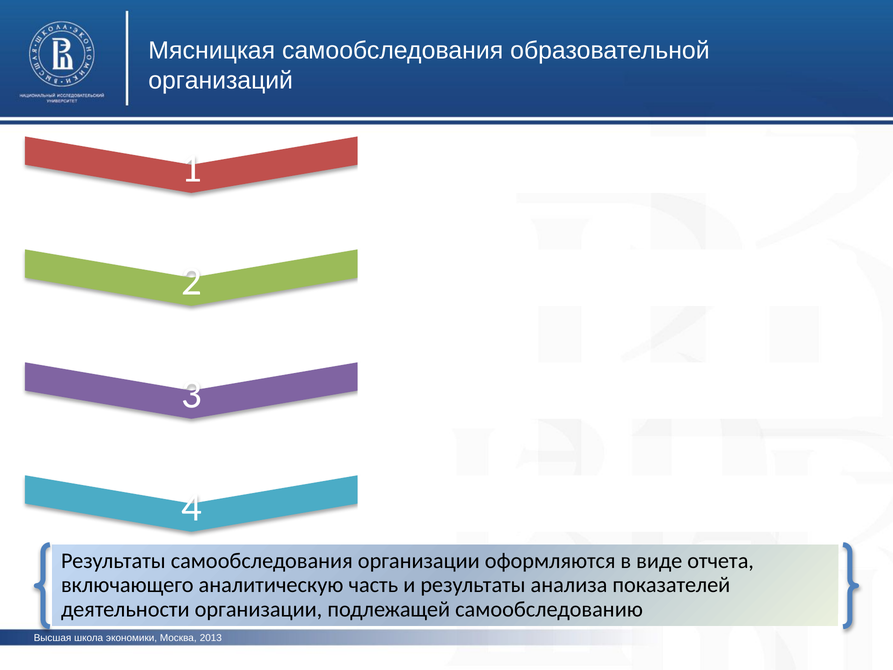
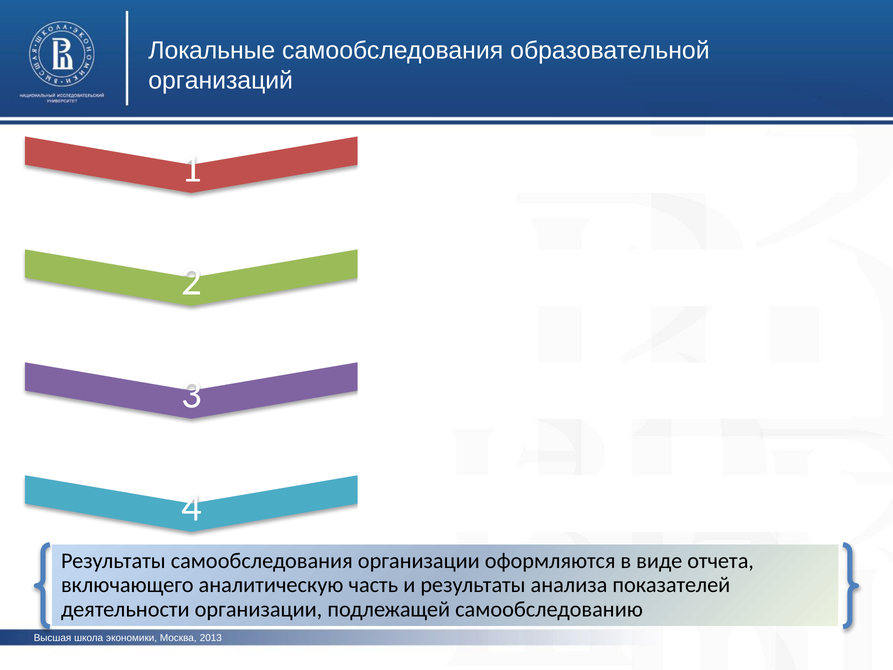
Мясницкая: Мясницкая -> Локальные (212, 51)
